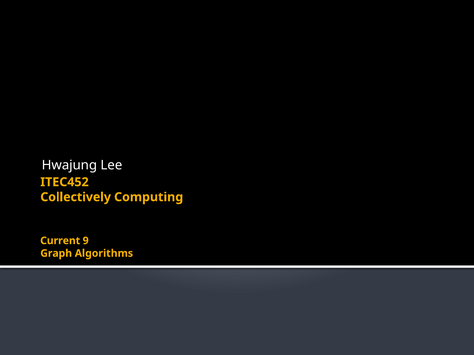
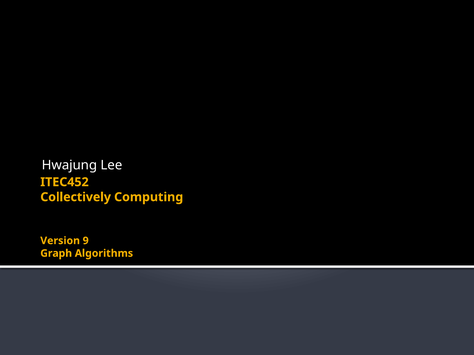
Current: Current -> Version (60, 241)
